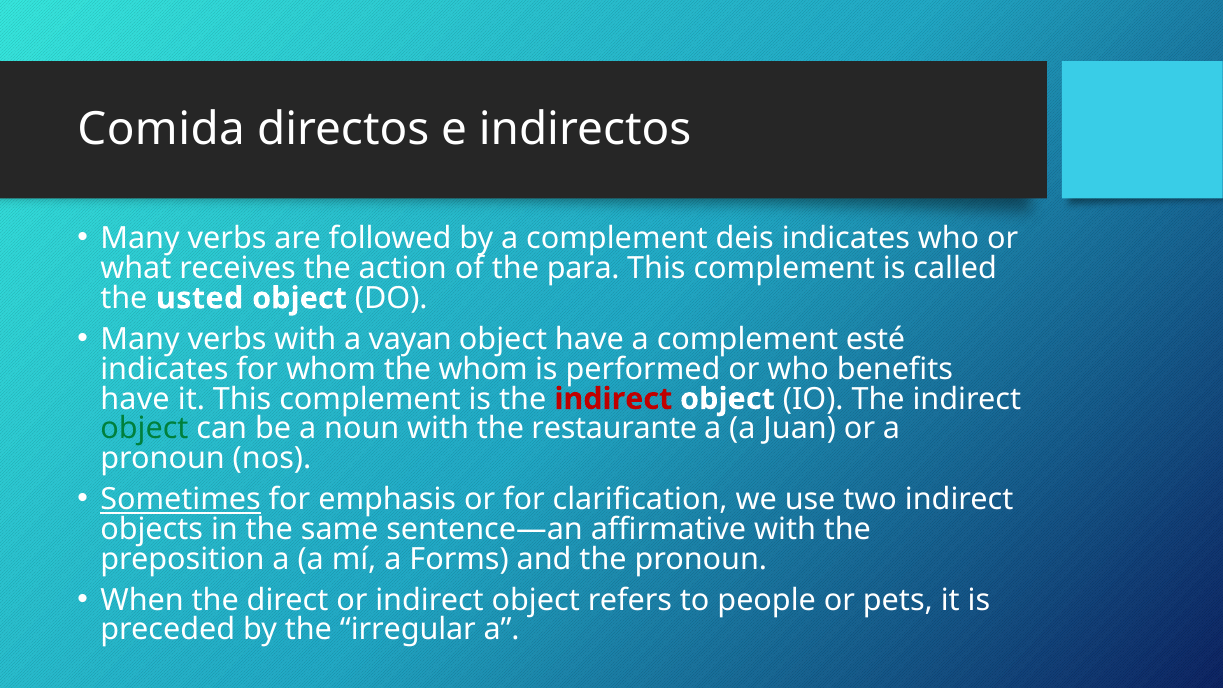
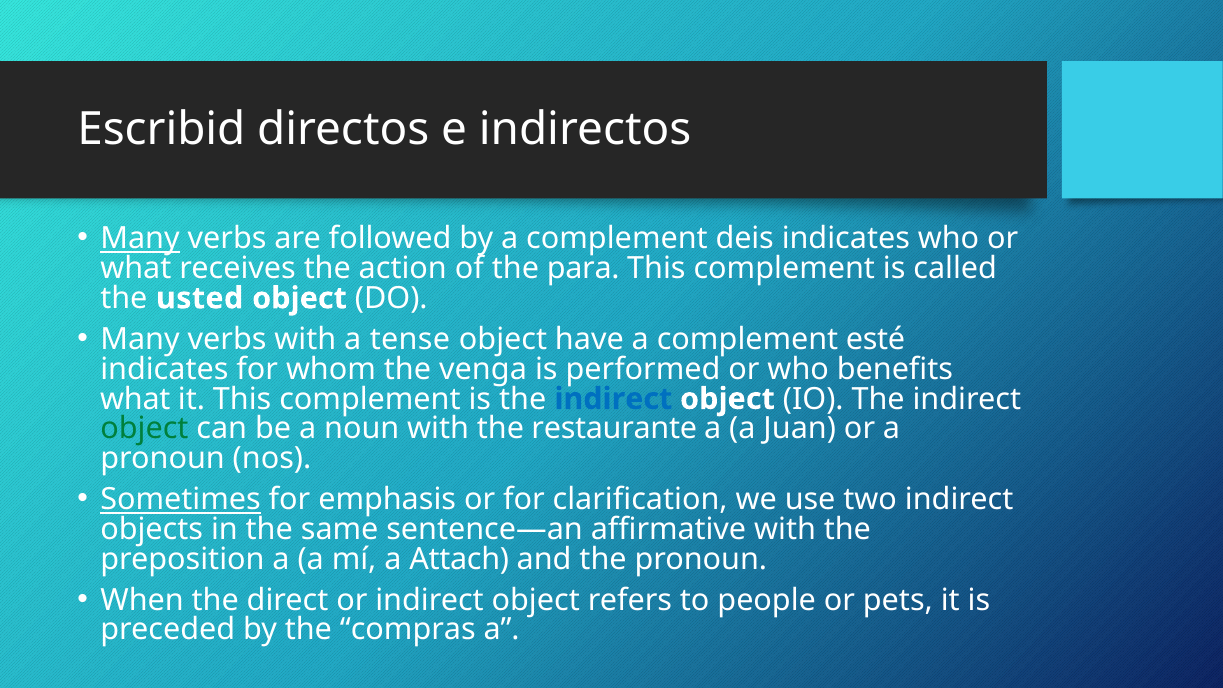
Comida: Comida -> Escribid (161, 129)
Many underline: none -> present (140, 239)
vayan: vayan -> tense (410, 339)
the whom: whom -> venga (483, 369)
have: have -> what (135, 399)
indirect colour: red -> blue (613, 399)
Forms: Forms -> Attach (459, 559)
irregular: irregular -> compras (408, 630)
